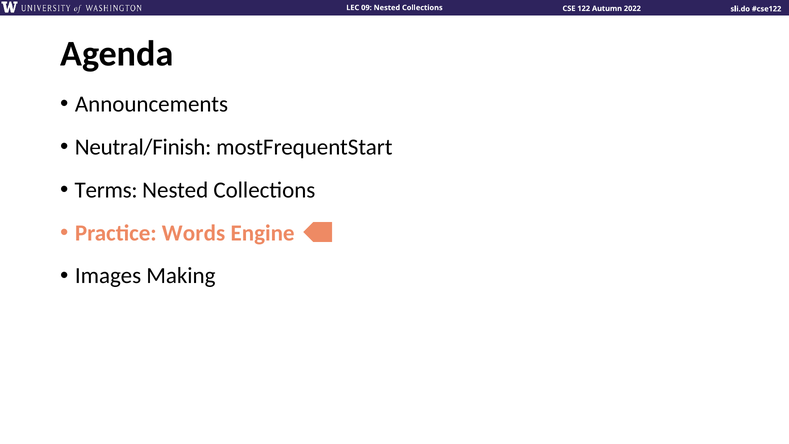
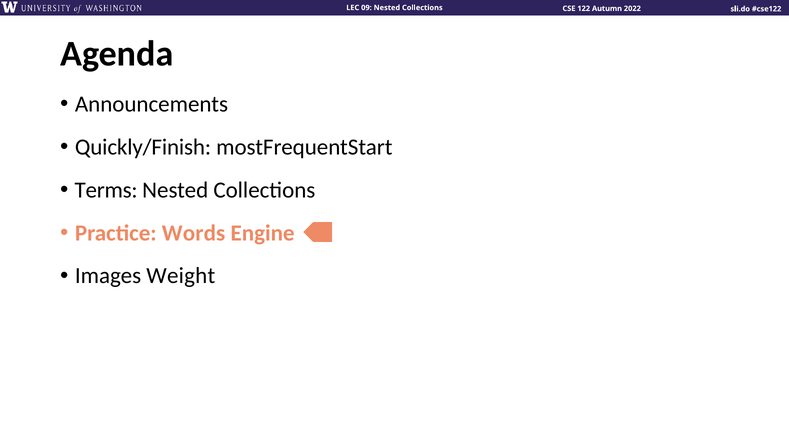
Neutral/Finish: Neutral/Finish -> Quickly/Finish (143, 147)
Making: Making -> Weight (181, 276)
